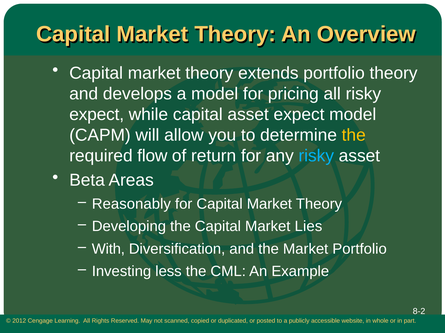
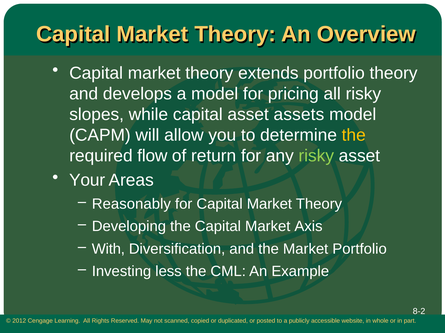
expect: expect -> slopes (97, 115)
asset expect: expect -> assets (299, 115)
risky colour: light blue -> light green (316, 156)
Beta: Beta -> Your (87, 181)
Lies: Lies -> Axis (309, 227)
